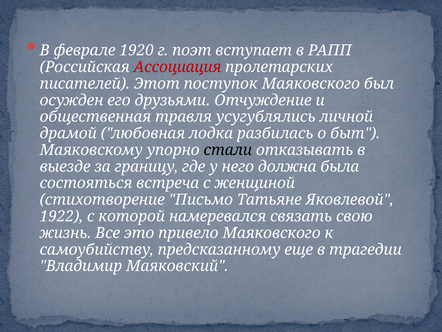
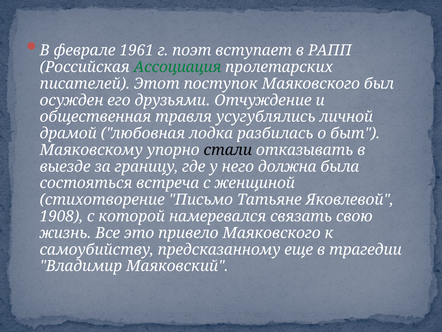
1920: 1920 -> 1961 (137, 50)
Ассоциация colour: red -> green (177, 67)
1922: 1922 -> 1908 (61, 216)
